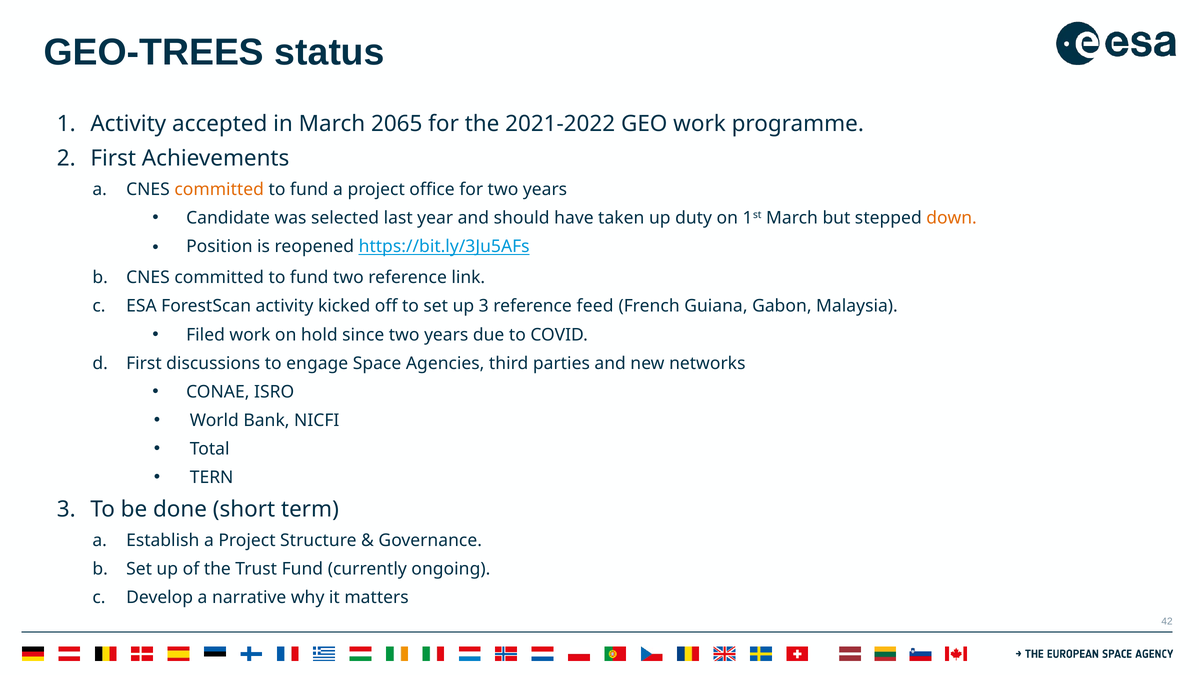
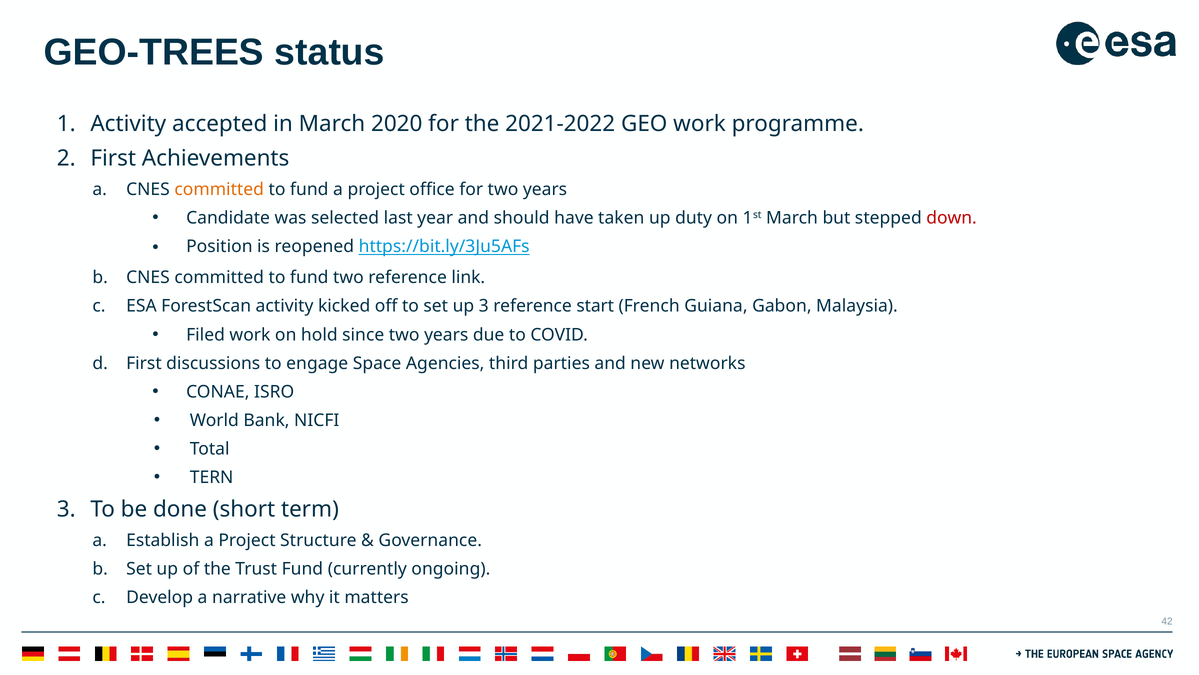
2065: 2065 -> 2020 (397, 124)
down colour: orange -> red (952, 218)
feed: feed -> start (595, 306)
